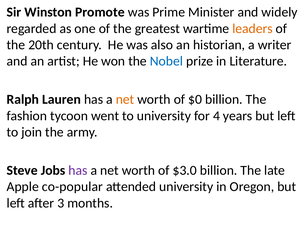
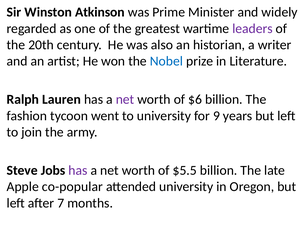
Promote: Promote -> Atkinson (100, 12)
leaders colour: orange -> purple (253, 29)
net colour: orange -> purple (125, 100)
$0: $0 -> $6 (195, 100)
4: 4 -> 9 (216, 116)
$3.0: $3.0 -> $5.5 (185, 170)
3: 3 -> 7 (61, 203)
